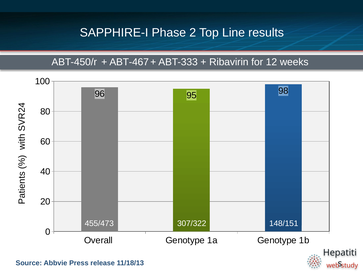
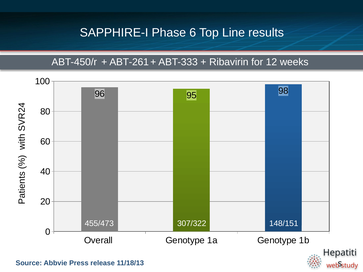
Phase 2: 2 -> 6 (193, 33)
ABT-467: ABT-467 -> ABT-261 (129, 62)
